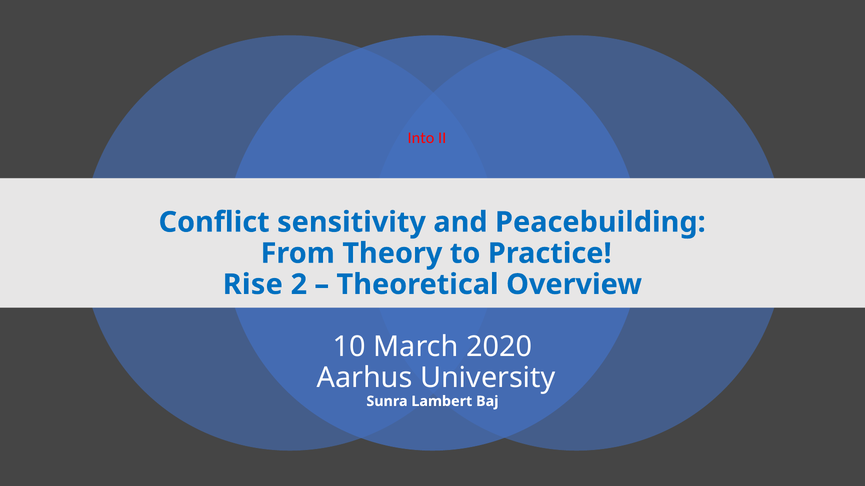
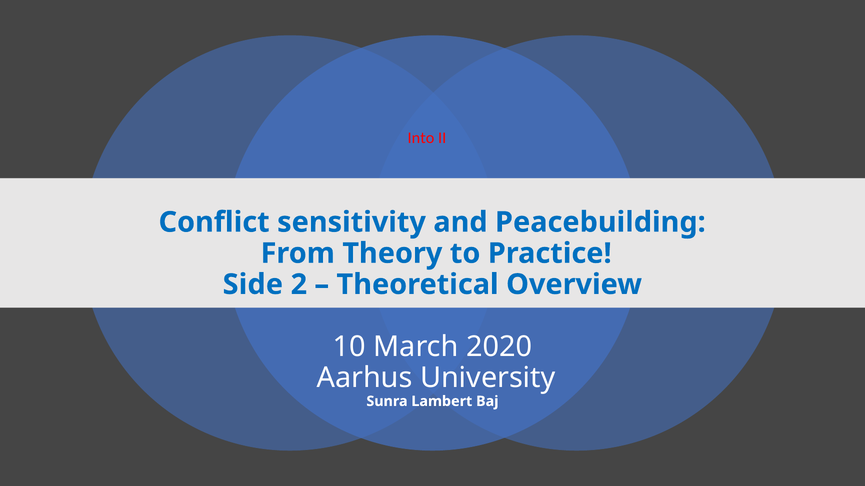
Rise: Rise -> Side (253, 285)
